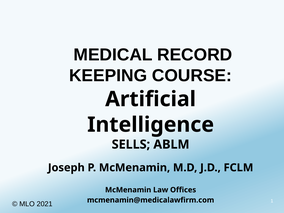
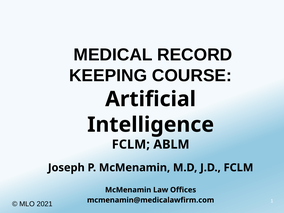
SELLS: SELLS -> FCLM (131, 144)
